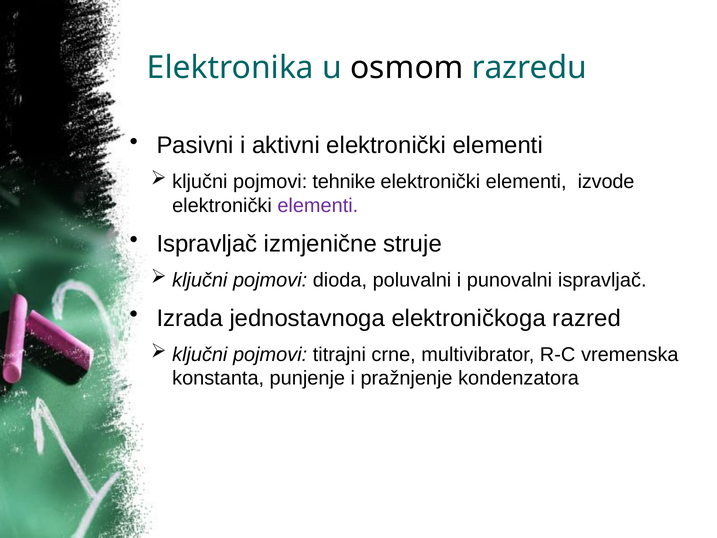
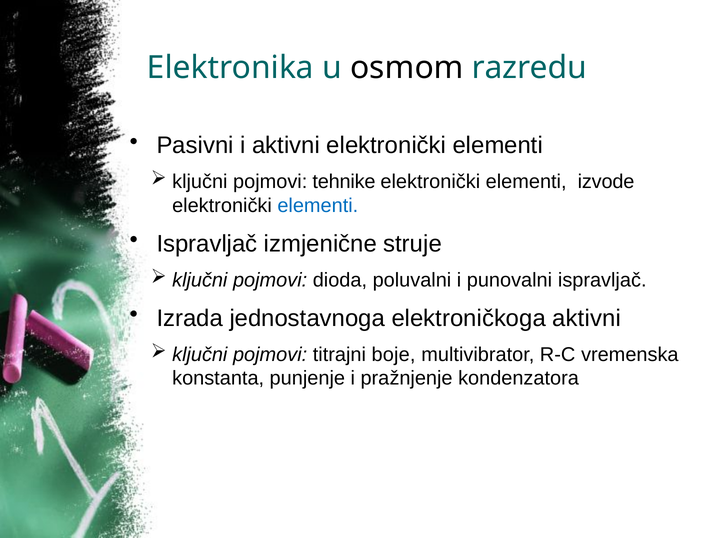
elementi colour: purple -> blue (318, 205)
elektroničkoga razred: razred -> aktivni (587, 318)
crne: crne -> boje (394, 354)
